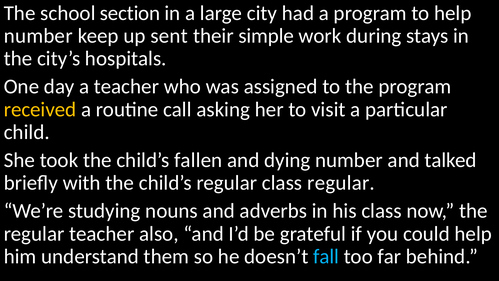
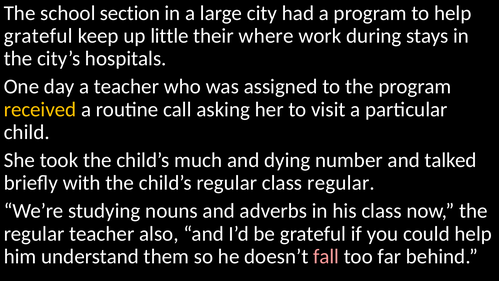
number: number -> grateful (38, 36)
sent: sent -> little (169, 36)
simple: simple -> where (266, 36)
fallen: fallen -> much (198, 160)
fall colour: light blue -> pink (326, 256)
